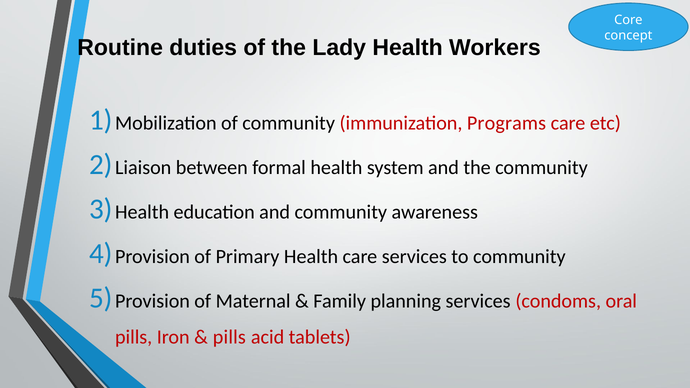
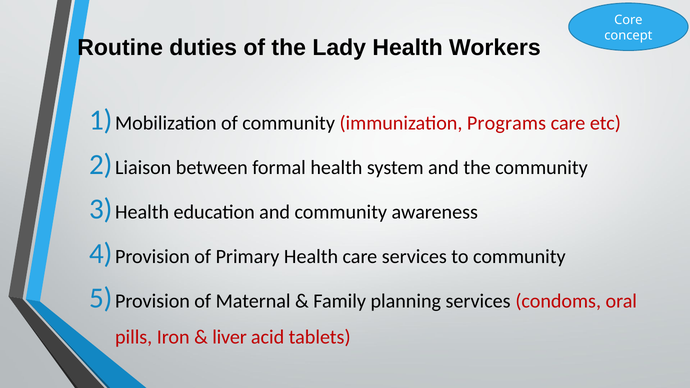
pills: pills -> liver (230, 337)
